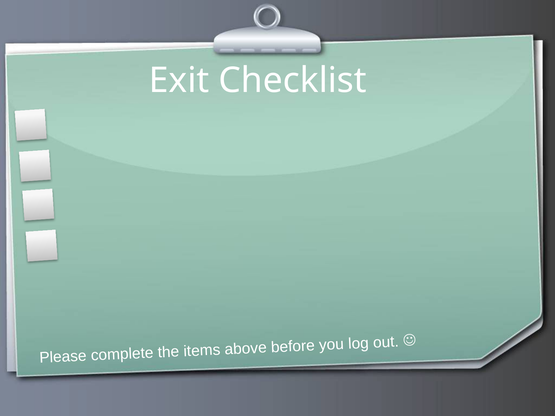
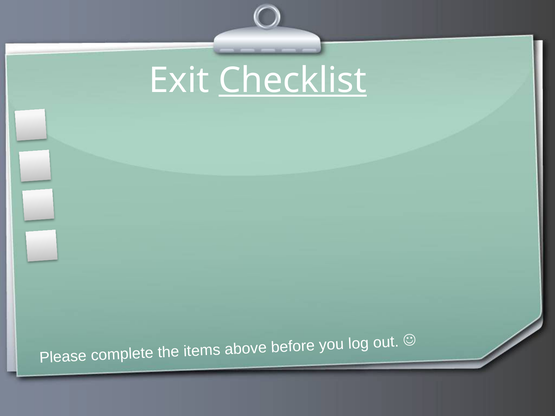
Checklist underline: none -> present (293, 81)
